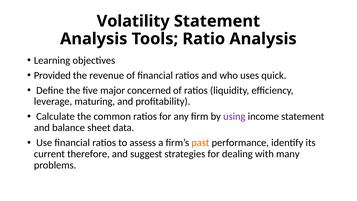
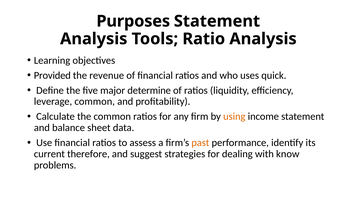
Volatility: Volatility -> Purposes (133, 21)
concerned: concerned -> determine (149, 90)
leverage maturing: maturing -> common (95, 101)
using colour: purple -> orange (234, 116)
many: many -> know (288, 154)
